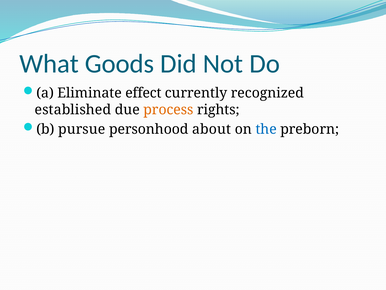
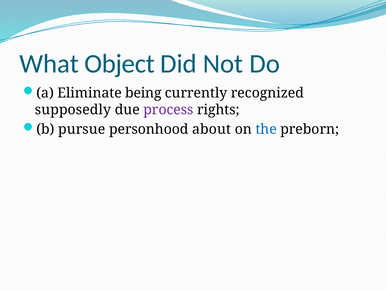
Goods: Goods -> Object (120, 64)
effect: effect -> being (143, 93)
established: established -> supposedly (73, 110)
process colour: orange -> purple (168, 110)
